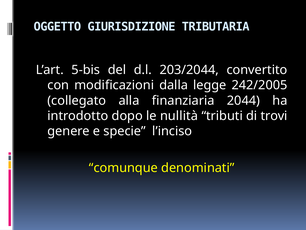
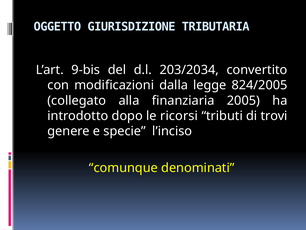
5-bis: 5-bis -> 9-bis (86, 70)
203/2044: 203/2044 -> 203/2034 (189, 70)
242/2005: 242/2005 -> 824/2005 (260, 85)
2044: 2044 -> 2005 (243, 100)
nullità: nullità -> ricorsi (179, 116)
